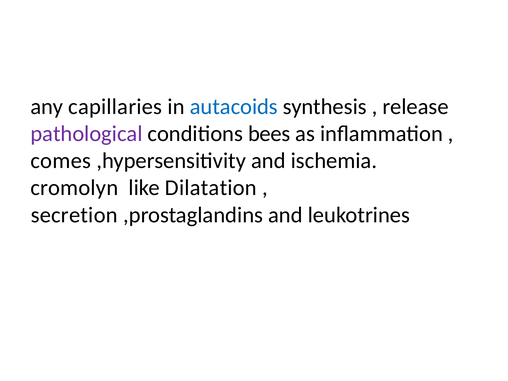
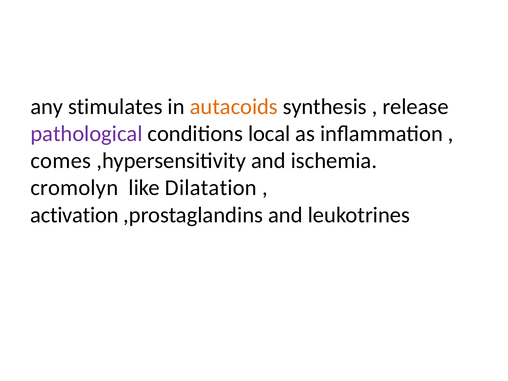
capillaries: capillaries -> stimulates (115, 107)
autacoids colour: blue -> orange (234, 107)
bees: bees -> local (269, 134)
secretion: secretion -> activation (74, 215)
